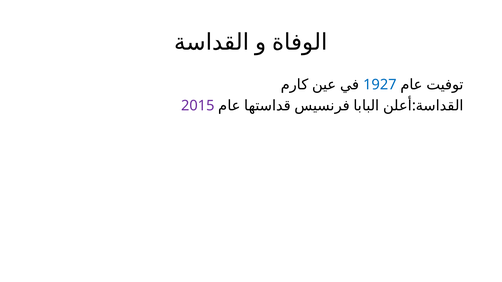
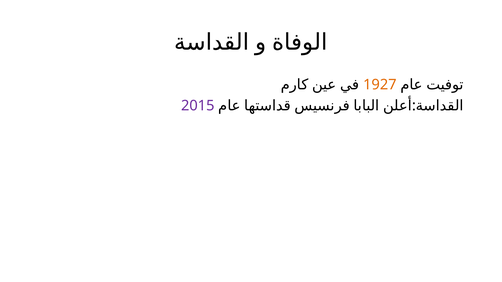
1927 colour: blue -> orange (380, 85)
